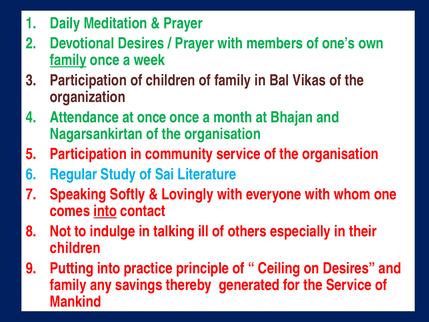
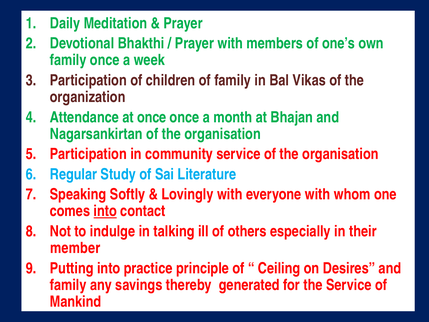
Devotional Desires: Desires -> Bhakthi (141, 43)
family underline: present -> none (68, 60)
children: children -> member (75, 248)
